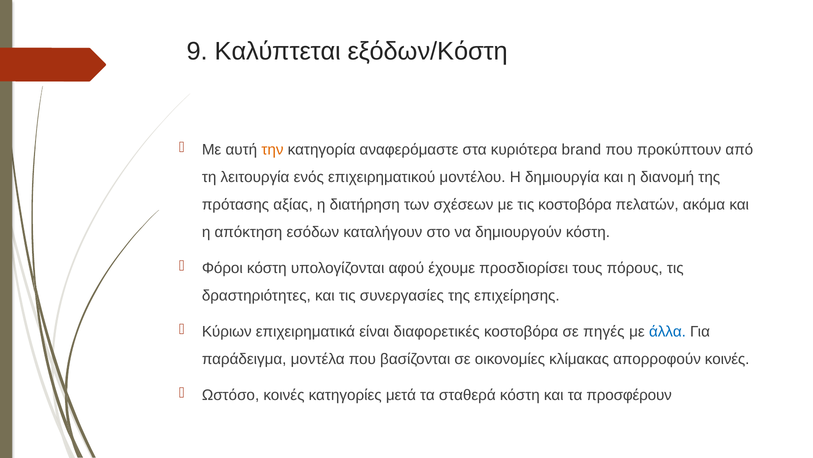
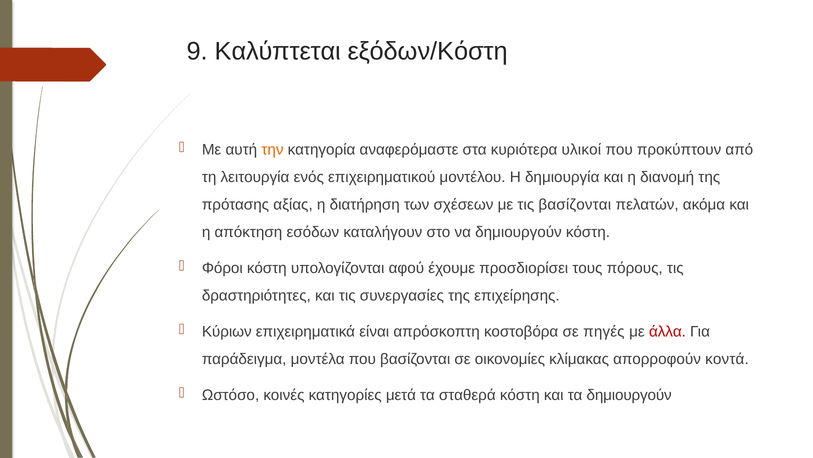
brand: brand -> υλικοί (581, 149)
τις κοστοβόρα: κοστοβόρα -> βασίζονται (575, 204)
διαφορετικές: διαφορετικές -> απρόσκοπτη (437, 331)
άλλα colour: blue -> red (667, 331)
απορροφούν κοινές: κοινές -> κοντά (727, 358)
τα προσφέρουν: προσφέρουν -> δημιουργούν (629, 394)
